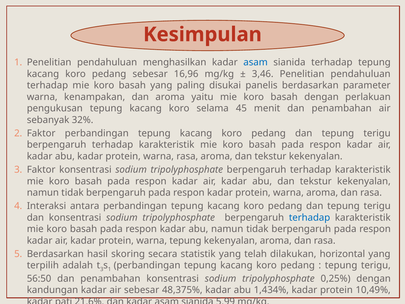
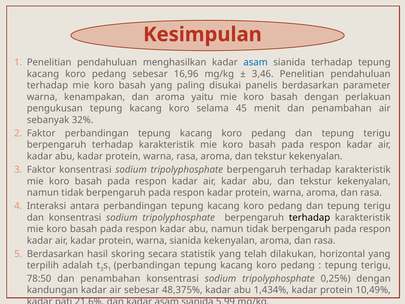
terhadap colour: blue -> black (310, 217)
warna tepung: tepung -> sianida (185, 240)
56:50: 56:50 -> 78:50 (39, 278)
